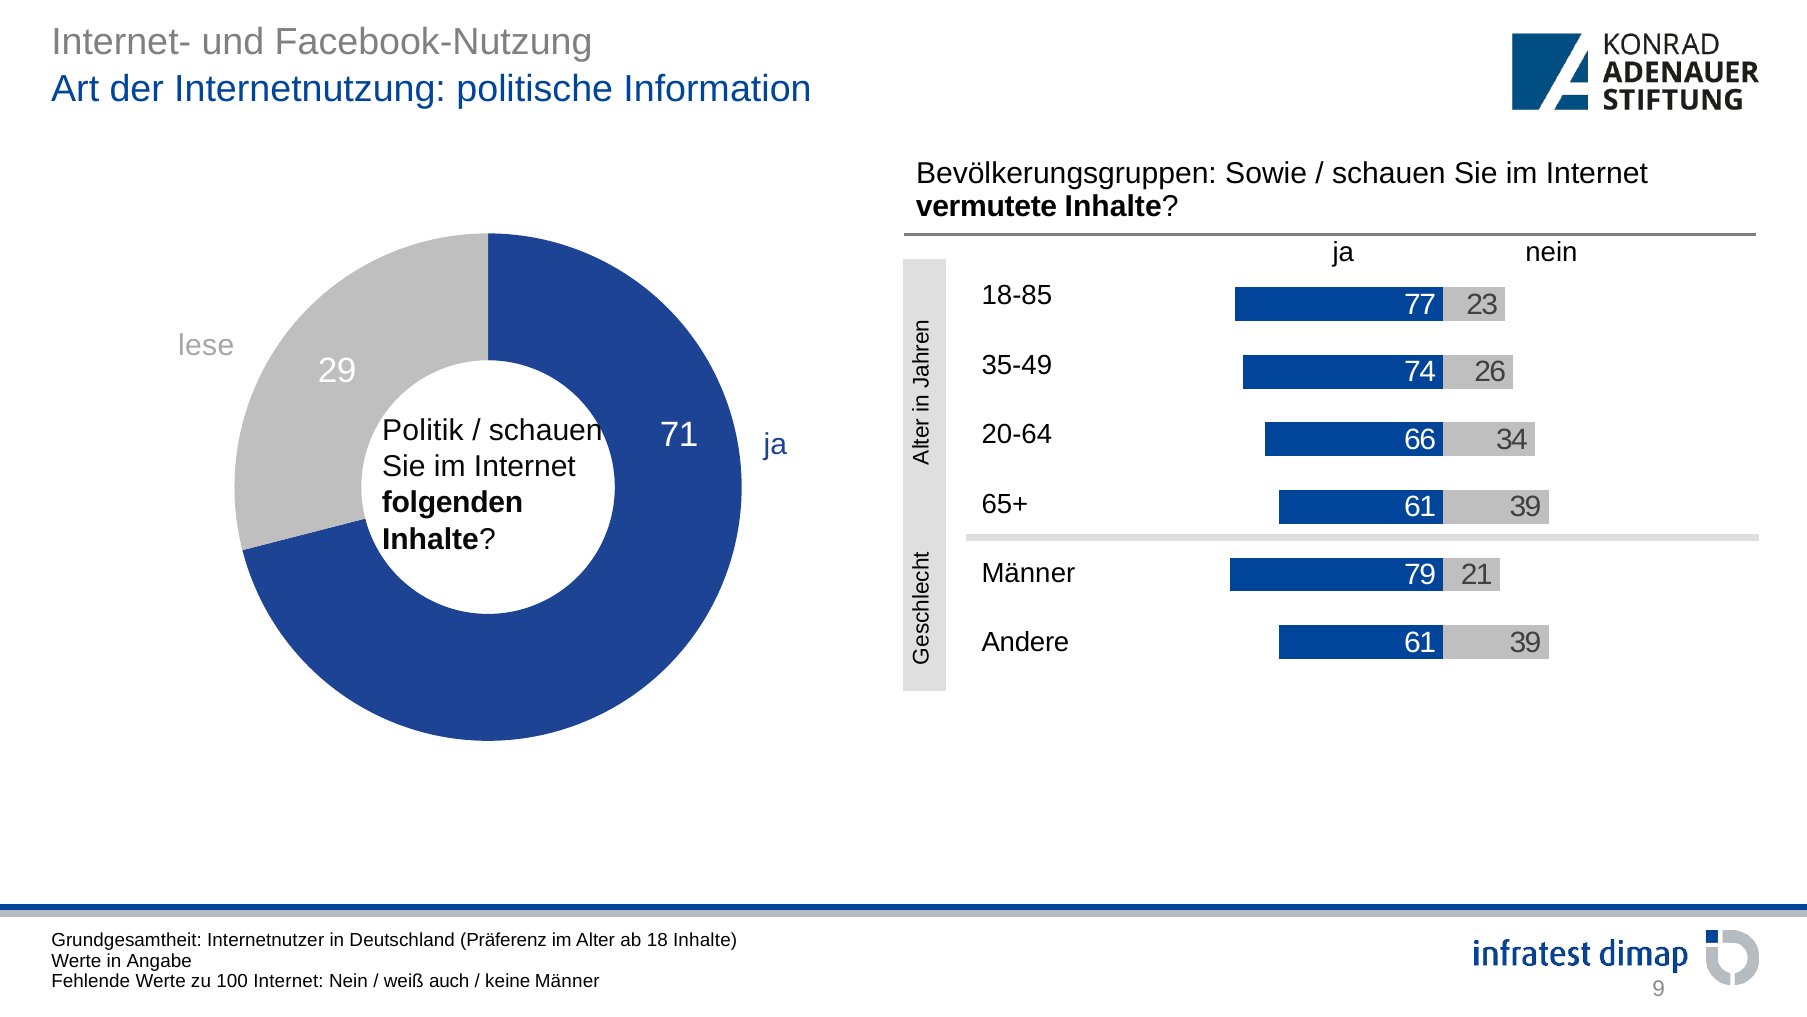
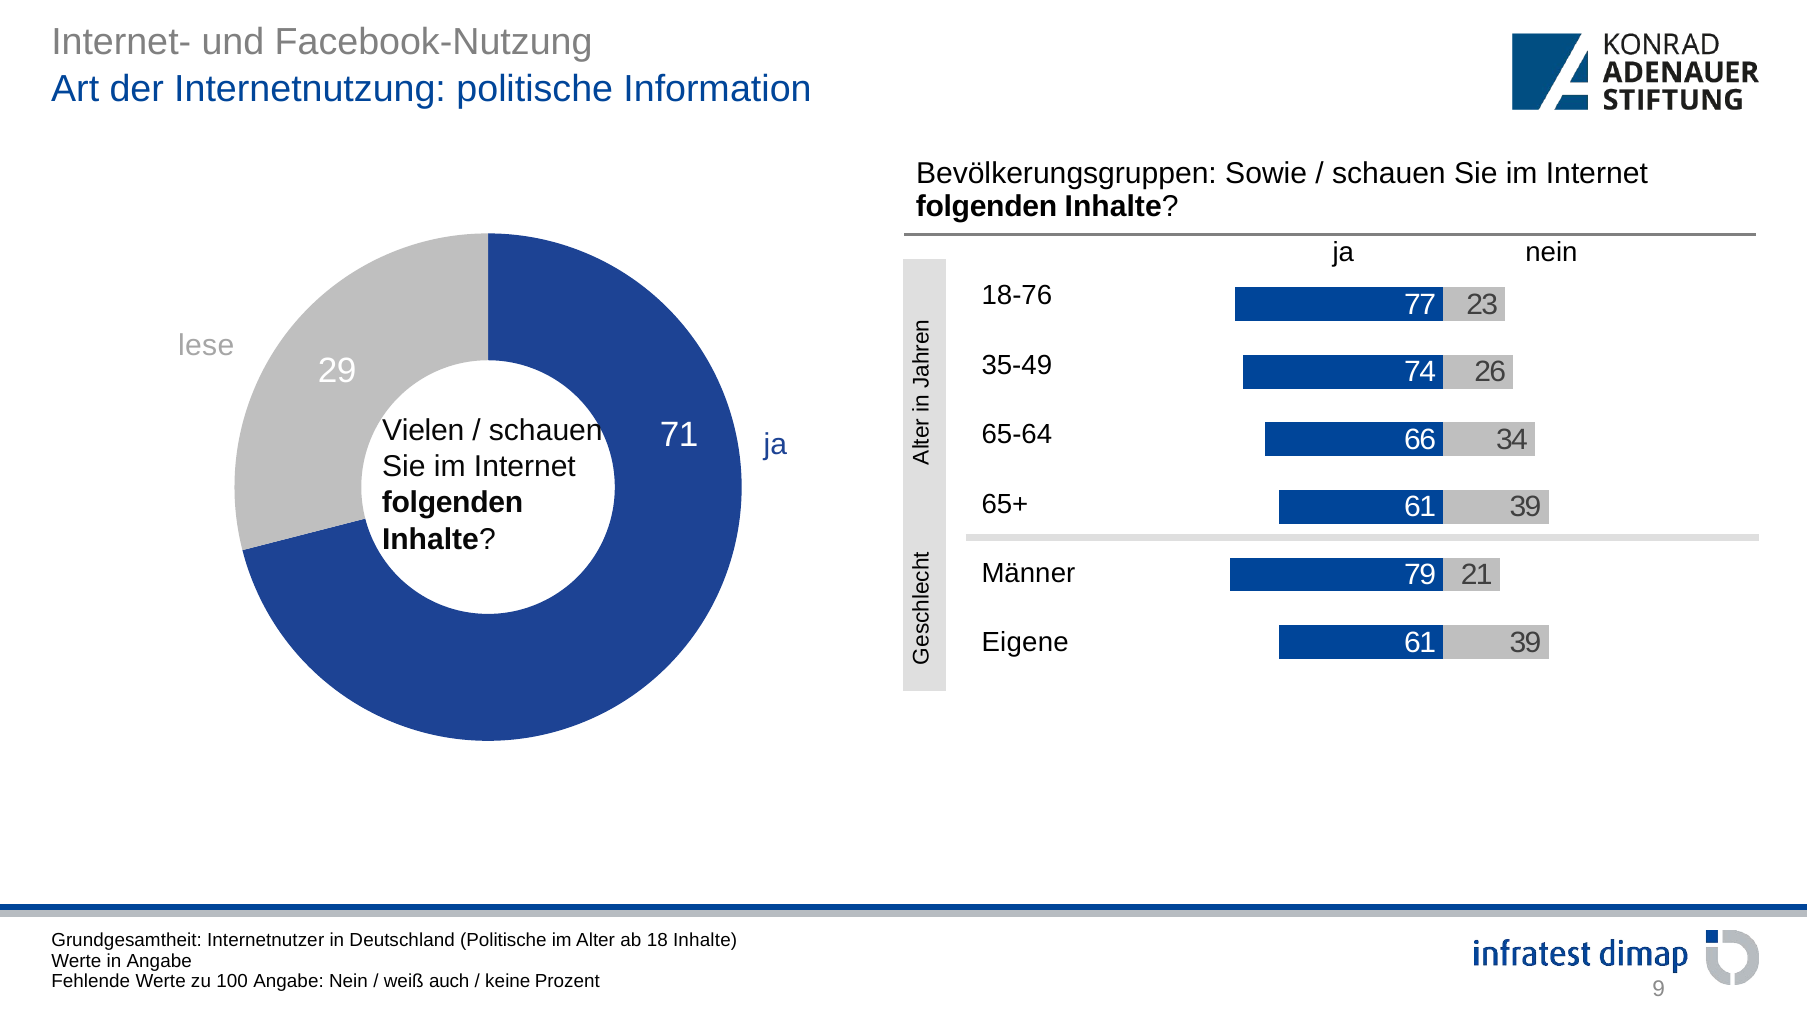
vermutete: vermutete -> folgenden (987, 207)
18-85: 18-85 -> 18-76 (1017, 296)
Politik: Politik -> Vielen (423, 430)
20-64: 20-64 -> 65-64 (1017, 434)
Andere: Andere -> Eigene (1025, 642)
Deutschland Präferenz: Präferenz -> Politische (503, 940)
100 Internet: Internet -> Angabe (289, 981)
keine Männer: Männer -> Prozent (567, 981)
